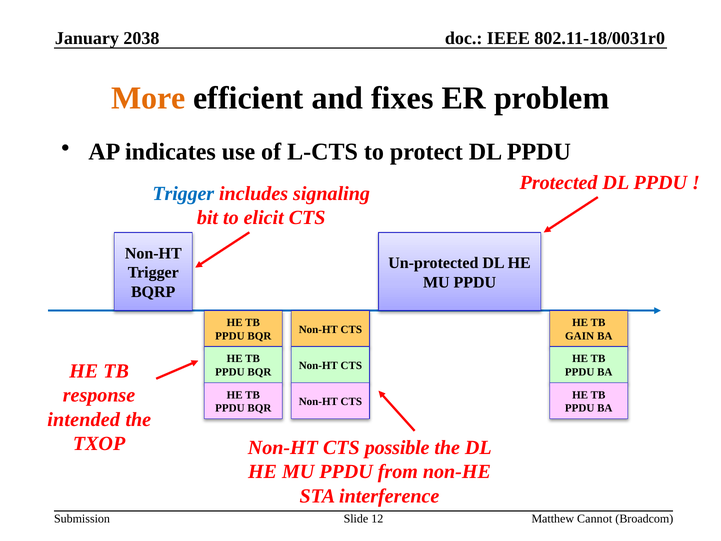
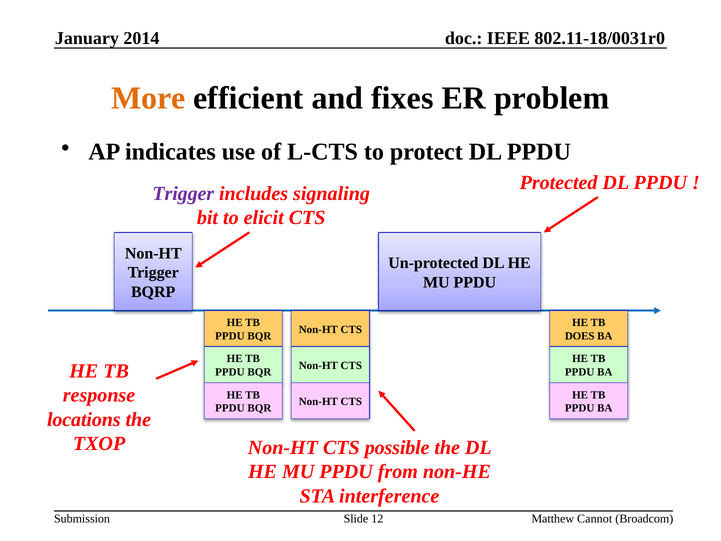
2038: 2038 -> 2014 (141, 38)
Trigger colour: blue -> purple (183, 193)
GAIN: GAIN -> DOES (580, 336)
intended: intended -> locations (84, 419)
